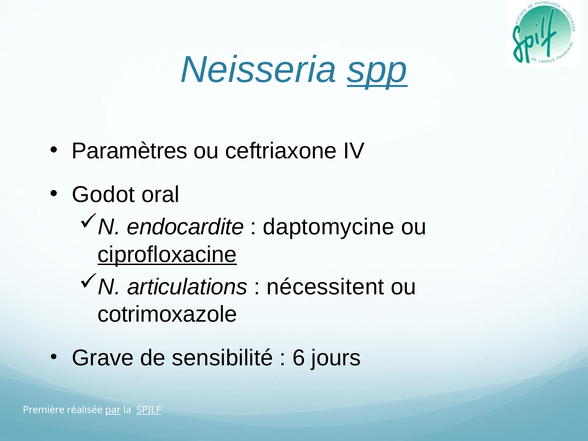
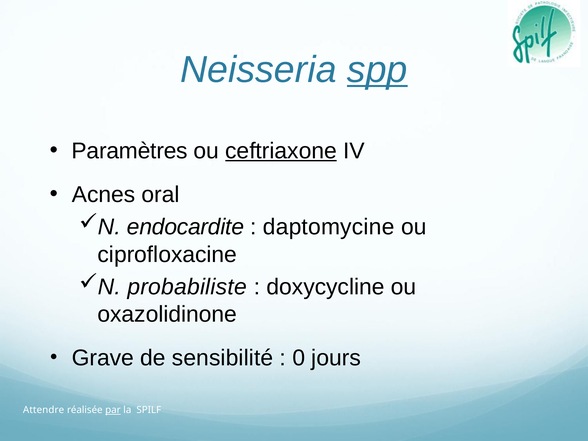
ceftriaxone underline: none -> present (281, 151)
Godot: Godot -> Acnes (104, 195)
ciprofloxacine underline: present -> none (167, 254)
articulations: articulations -> probabiliste (187, 287)
nécessitent: nécessitent -> doxycycline (326, 287)
cotrimoxazole: cotrimoxazole -> oxazolidinone (167, 314)
6: 6 -> 0 (299, 358)
Première: Première -> Attendre (44, 410)
SPILF underline: present -> none (149, 410)
